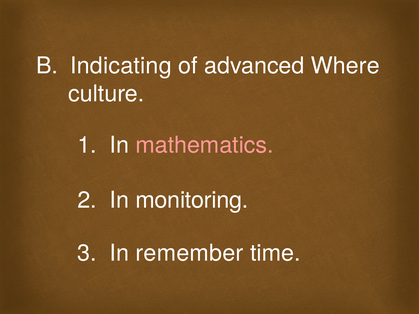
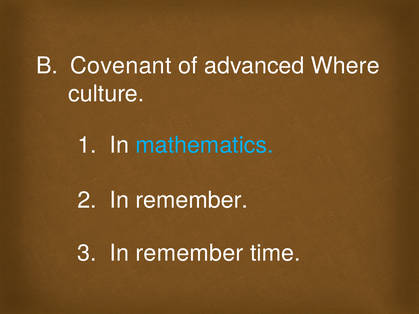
Indicating: Indicating -> Covenant (121, 66)
mathematics colour: pink -> light blue (204, 145)
2 In monitoring: monitoring -> remember (192, 200)
